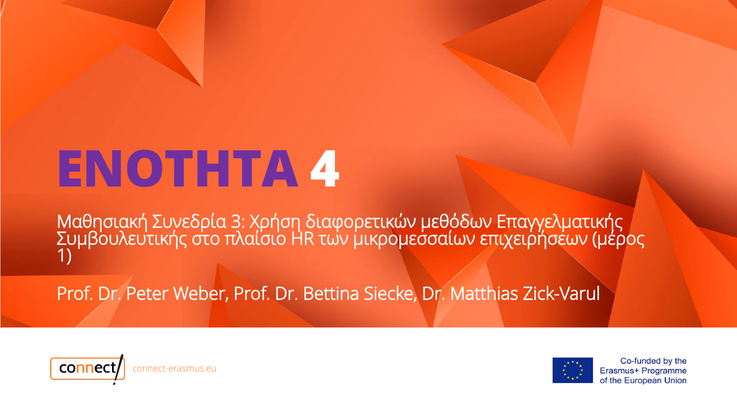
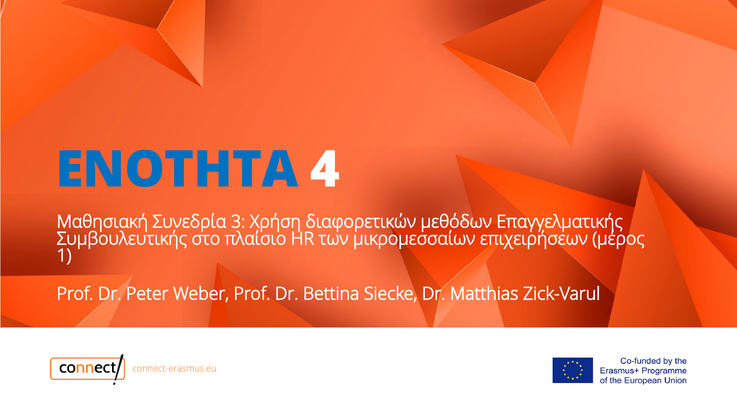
ΕΝΟΤΗΤΑ colour: purple -> blue (177, 170)
